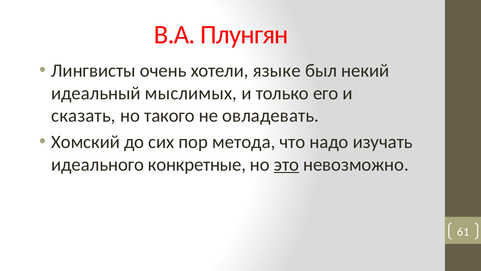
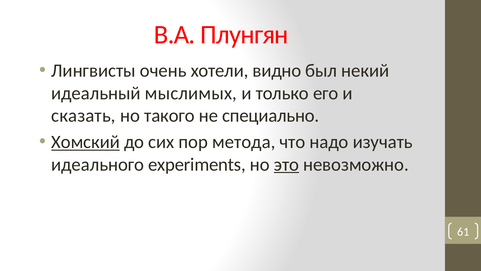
языке: языке -> видно (277, 71)
овладевать: овладевать -> специально (271, 116)
Хомский underline: none -> present (86, 142)
конкретные: конкретные -> experiments (197, 164)
